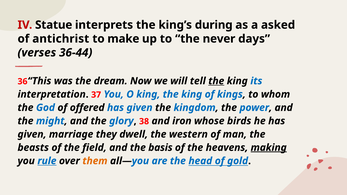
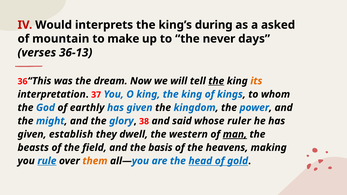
Statue: Statue -> Would (54, 25)
antichrist: antichrist -> mountain (61, 39)
36-44: 36-44 -> 36-13 (76, 53)
its colour: blue -> orange (256, 81)
offered: offered -> earthly (87, 108)
iron: iron -> said (182, 121)
birds: birds -> ruler (239, 121)
marriage: marriage -> establish (71, 134)
man underline: none -> present (235, 134)
making underline: present -> none (269, 148)
